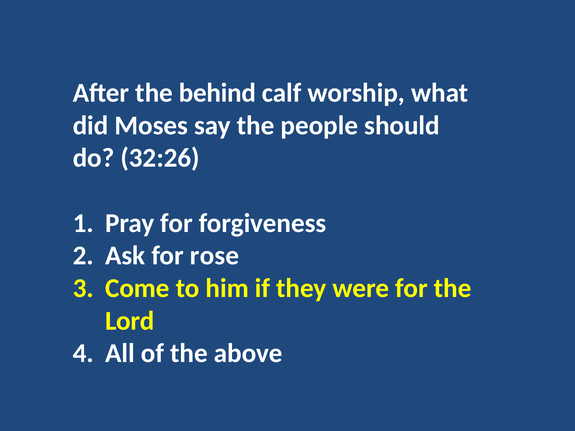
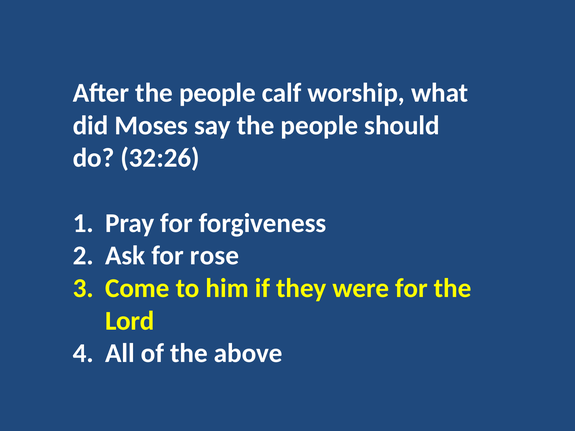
After the behind: behind -> people (217, 93)
